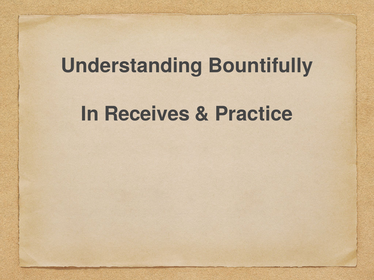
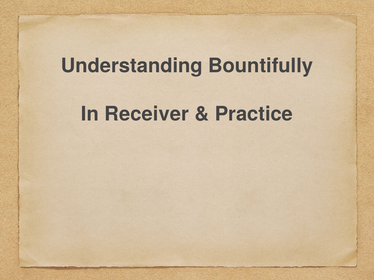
Receives: Receives -> Receiver (147, 114)
